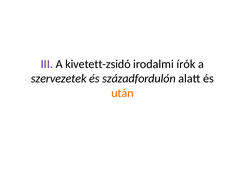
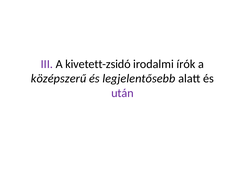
szervezetek: szervezetek -> középszerű (59, 79)
századfordulón: századfordulón -> legjelentősebb (139, 79)
után colour: orange -> purple (122, 93)
